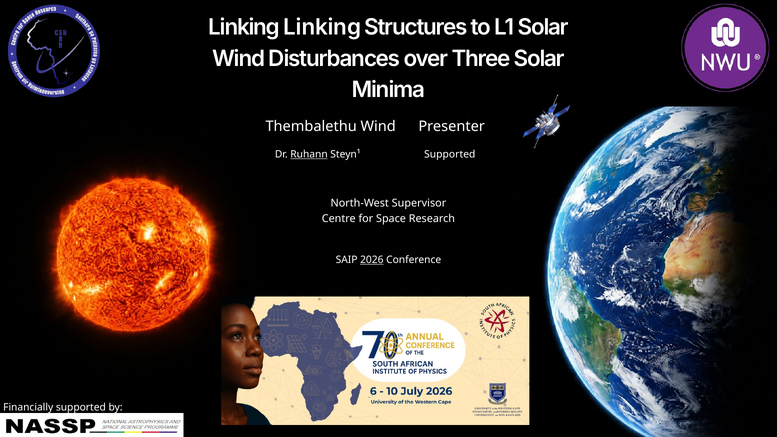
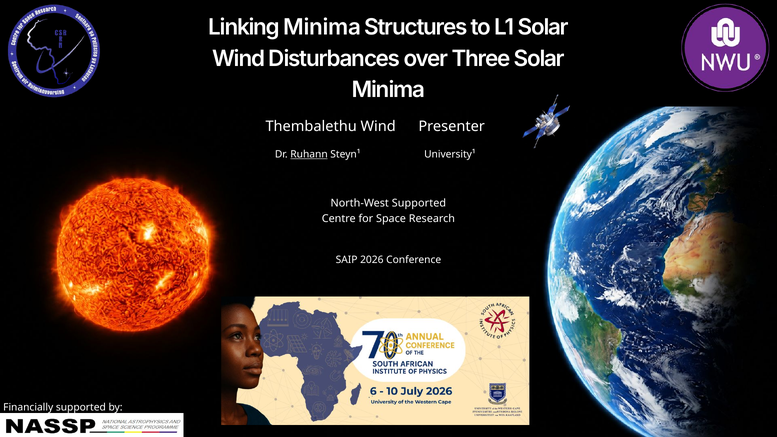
Linking Linking: Linking -> Minima (322, 27)
Steyn¹ Supported: Supported -> University¹ (450, 154)
North-West Supervisor: Supervisor -> Supported (419, 203)
2026 underline: present -> none (372, 260)
